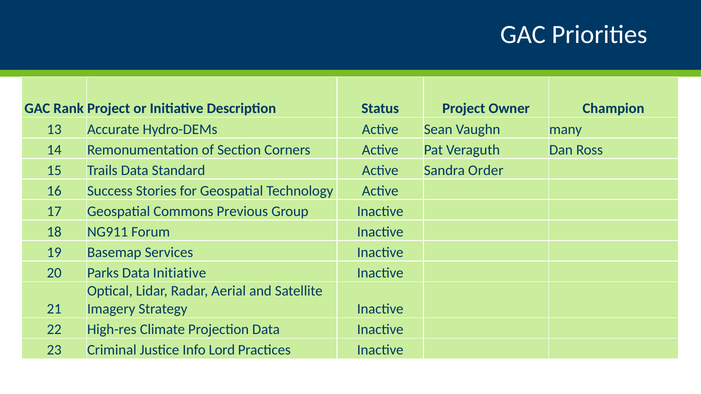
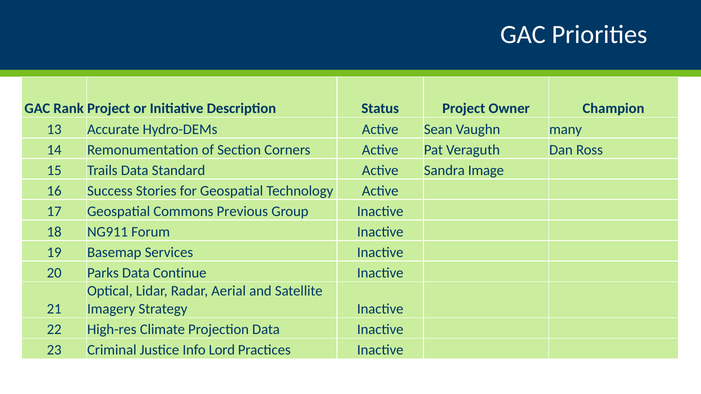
Order: Order -> Image (486, 170)
Data Initiative: Initiative -> Continue (180, 273)
